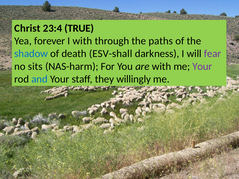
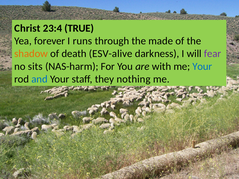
I with: with -> runs (82, 41)
paths: paths -> made (161, 41)
shadow colour: blue -> orange (31, 54)
ESV-shall: ESV-shall -> ESV-alive (111, 54)
Your colour: purple -> blue (202, 66)
willingly: willingly -> nothing (134, 79)
